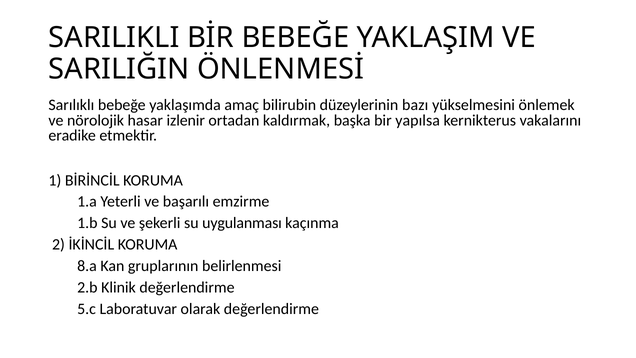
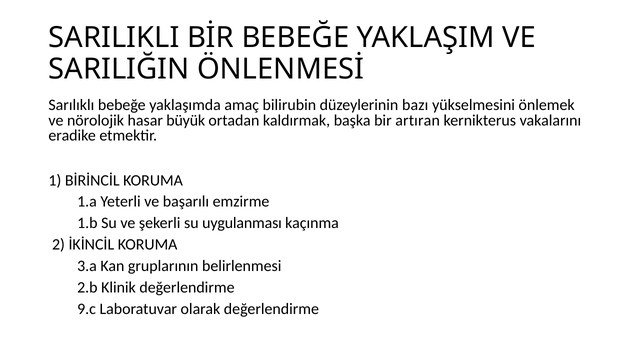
izlenir: izlenir -> büyük (186, 120)
yapılsa: yapılsa -> artıran (418, 120)
8.a: 8.a -> 3.a (87, 266)
5.c: 5.c -> 9.c (87, 309)
